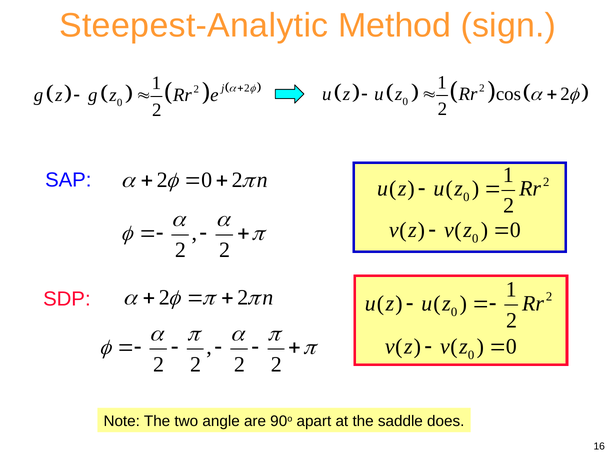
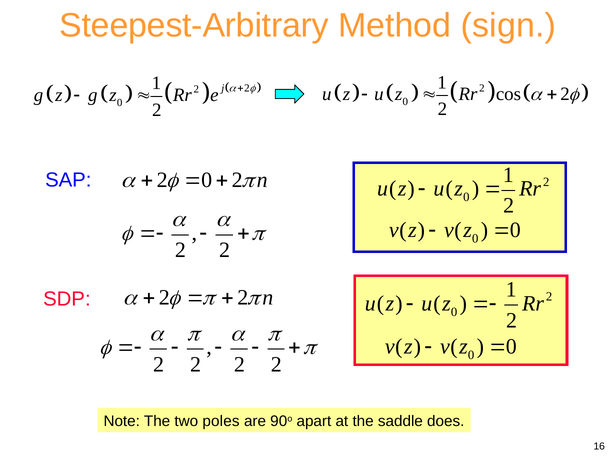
Steepest-Analytic: Steepest-Analytic -> Steepest-Arbitrary (194, 26)
angle: angle -> poles (221, 421)
